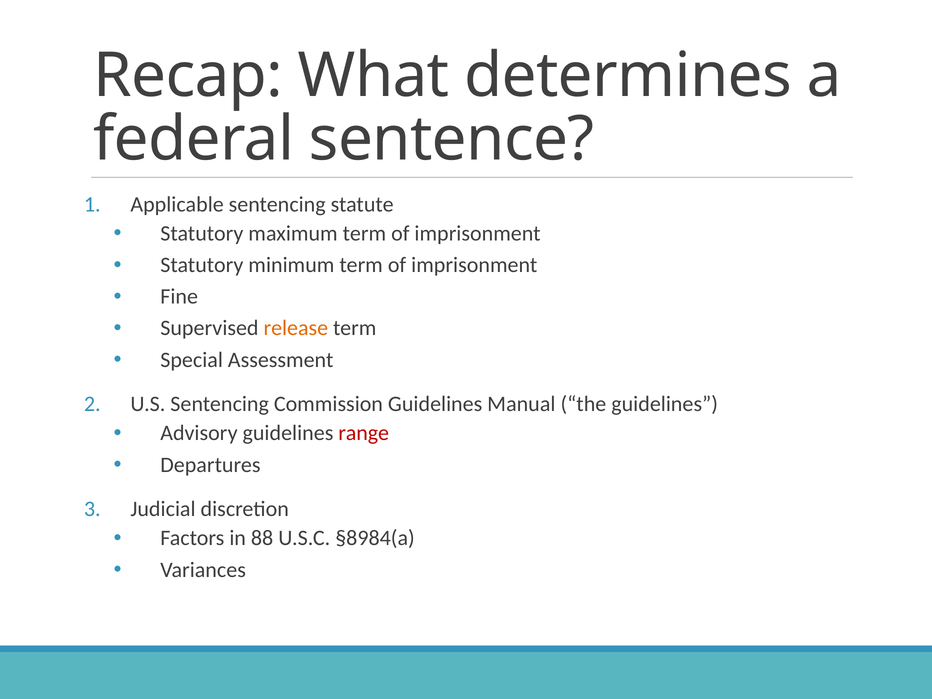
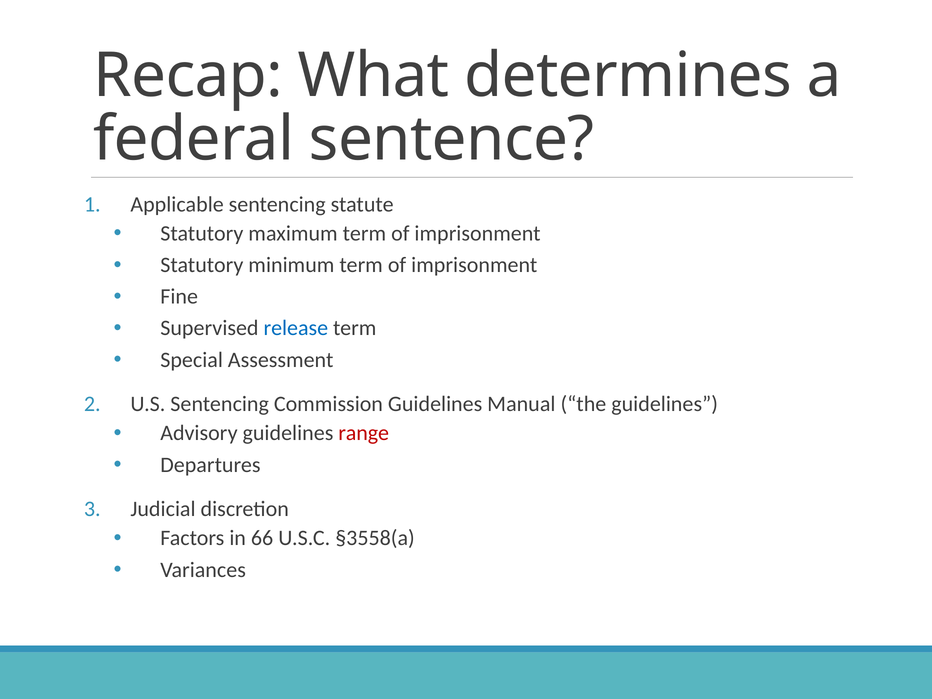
release colour: orange -> blue (296, 328)
88: 88 -> 66 (262, 538)
§8984(a: §8984(a -> §3558(a (375, 538)
